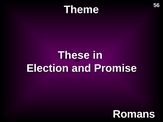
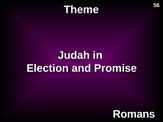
These: These -> Judah (74, 55)
